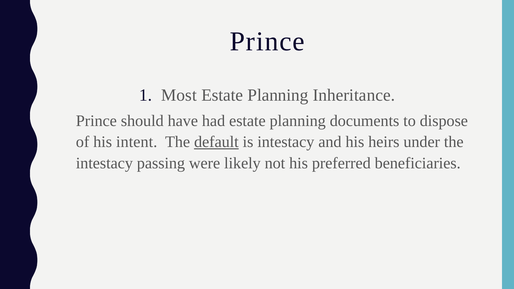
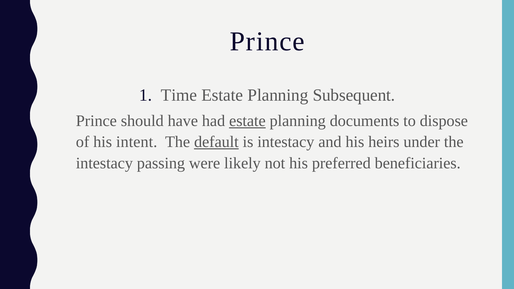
Most: Most -> Time (179, 95)
Inheritance: Inheritance -> Subsequent (354, 95)
estate underline: none -> present (247, 121)
